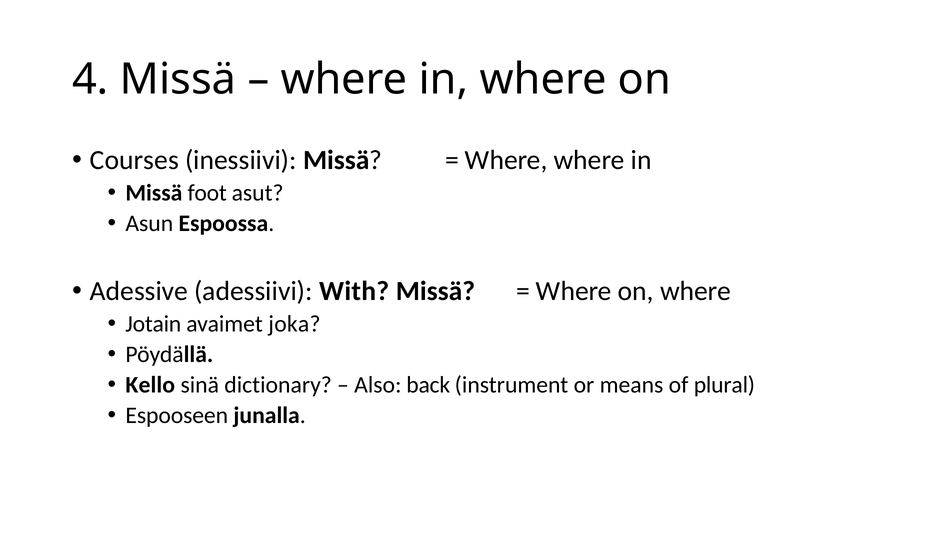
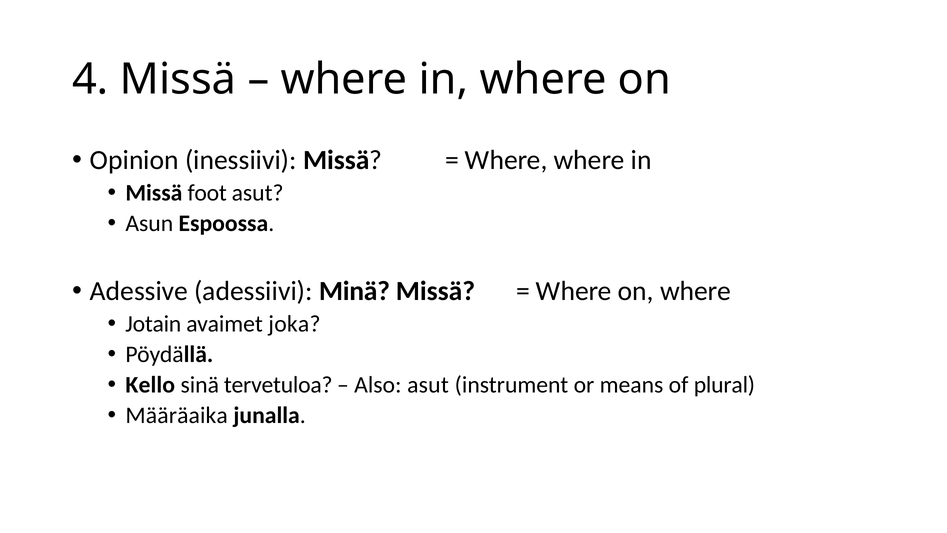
Courses: Courses -> Opinion (134, 160)
With: With -> Minä (354, 291)
dictionary: dictionary -> tervetuloa (278, 385)
Also back: back -> asut (428, 385)
Espooseen: Espooseen -> Määräaika (177, 415)
